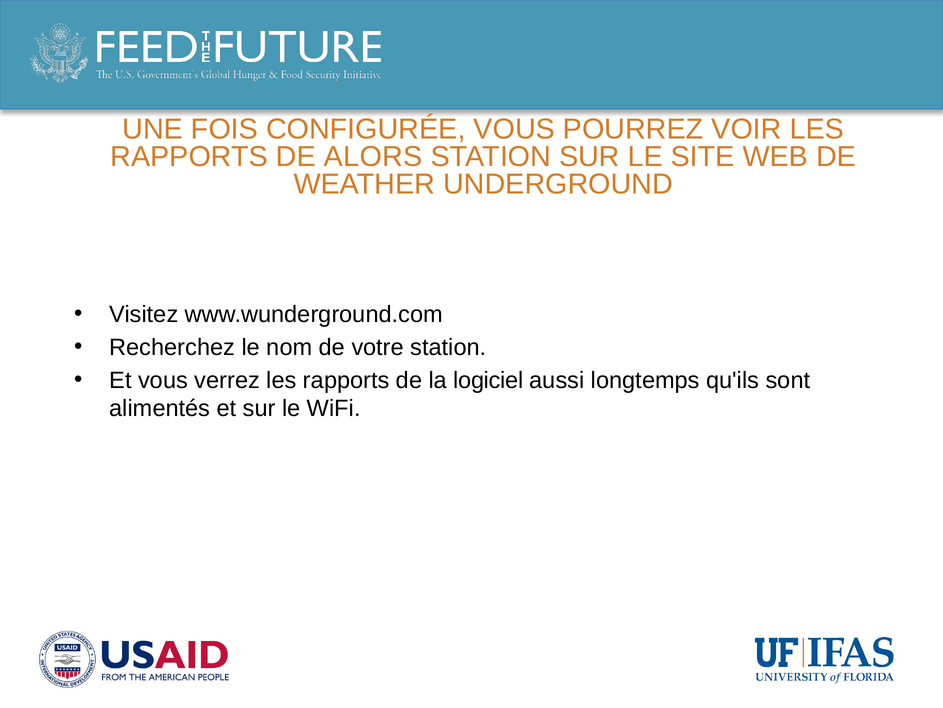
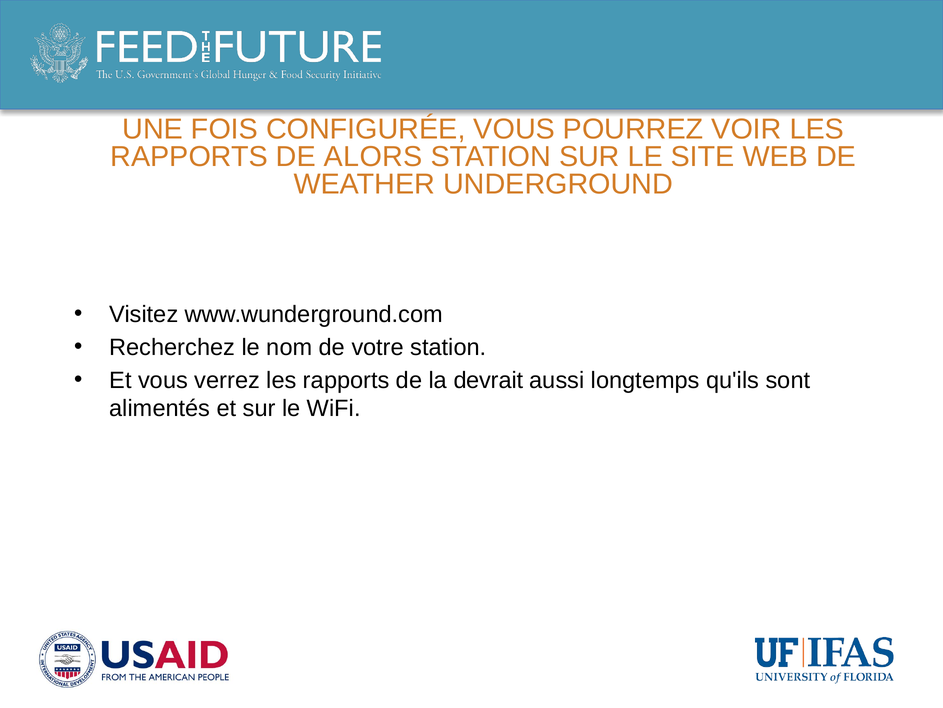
logiciel: logiciel -> devrait (488, 380)
